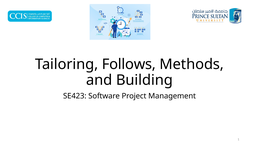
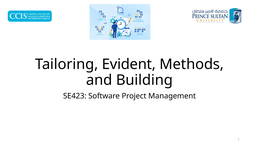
Follows: Follows -> Evident (129, 64)
